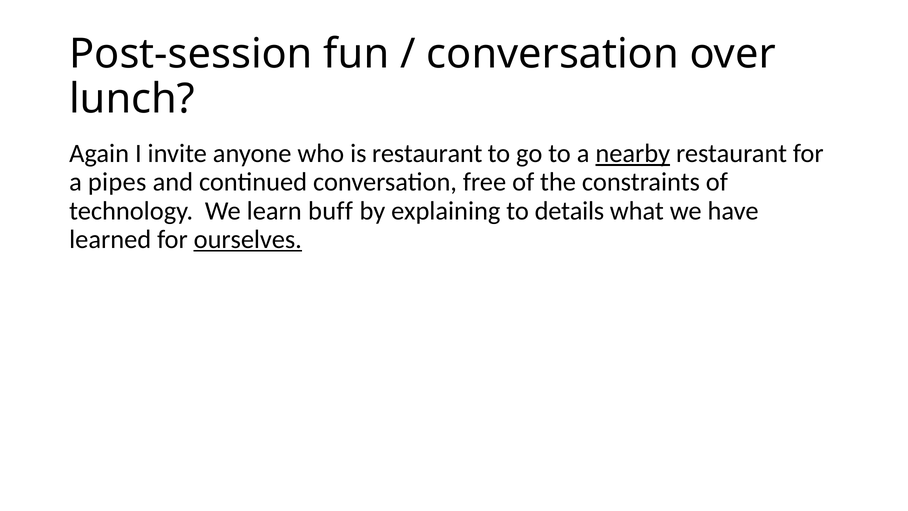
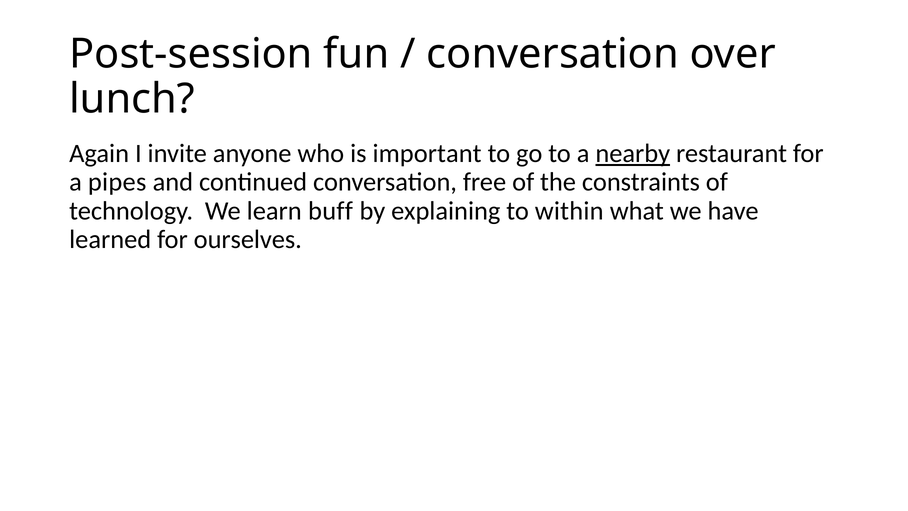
is restaurant: restaurant -> important (427, 154)
details: details -> within (569, 211)
ourselves underline: present -> none (248, 239)
